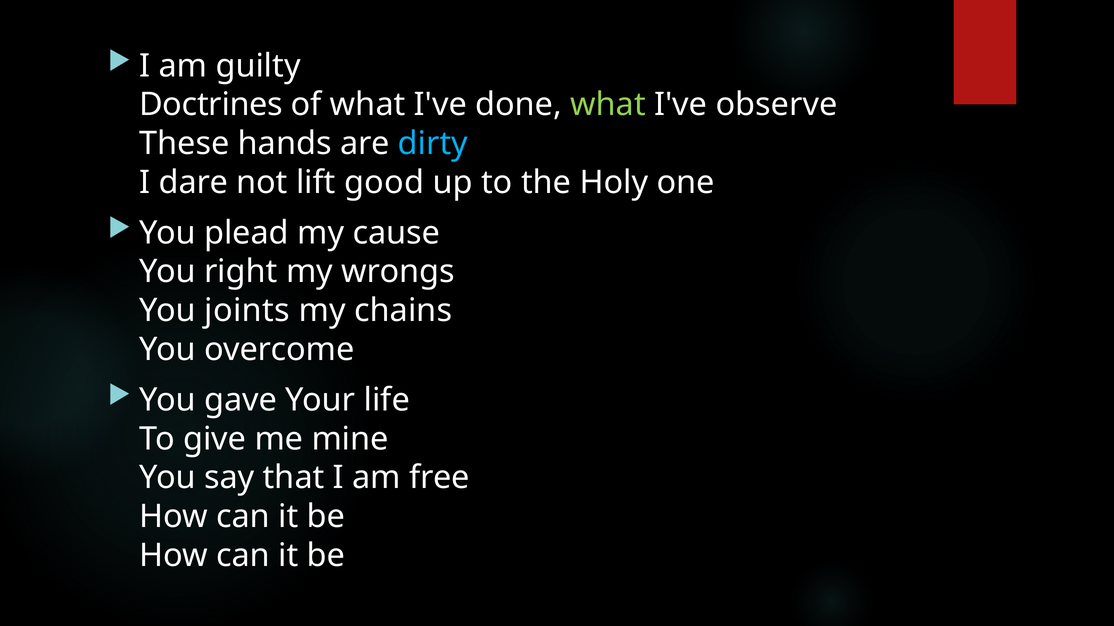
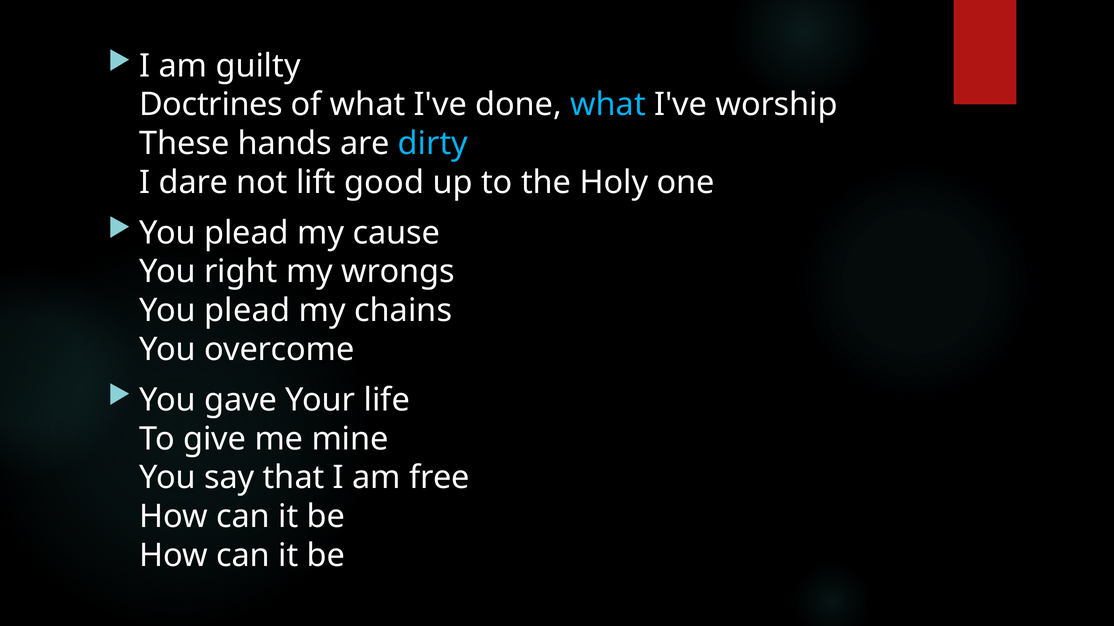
what colour: light green -> light blue (608, 105)
observe: observe -> worship (777, 105)
joints: joints -> plead (247, 311)
